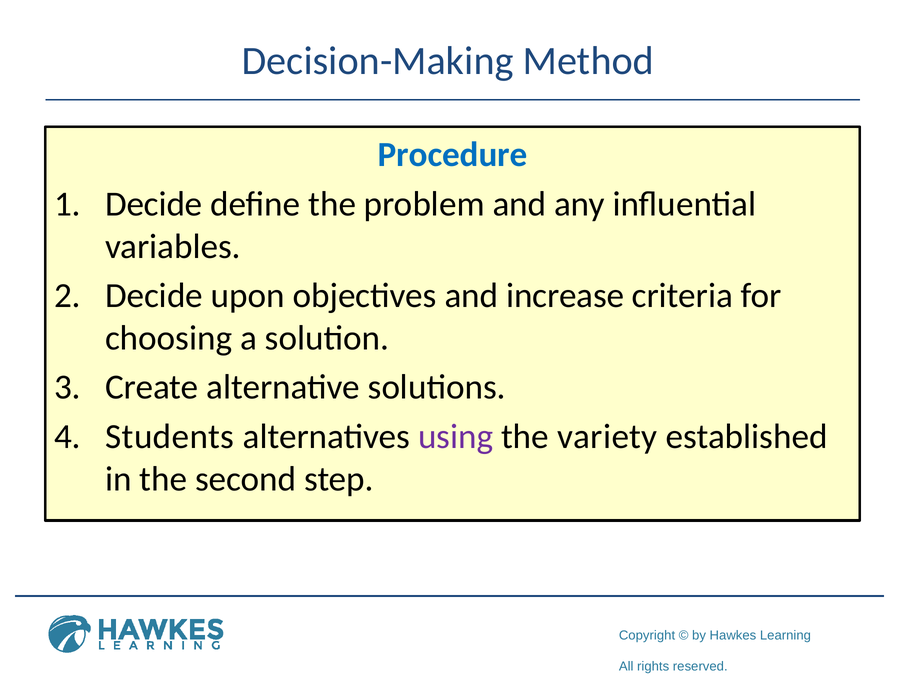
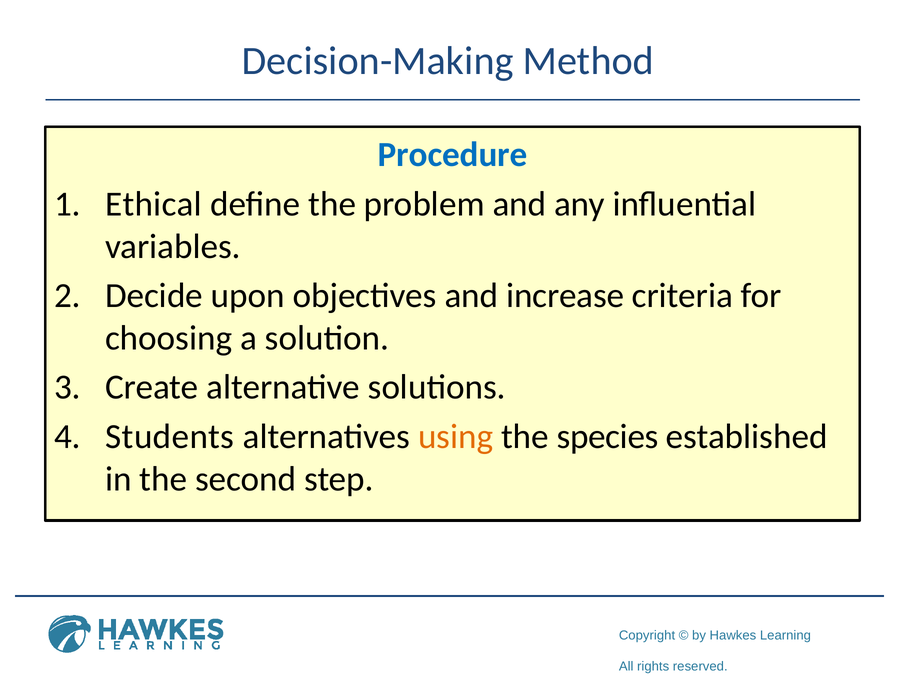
Decide: Decide -> Ethical (154, 204)
using colour: purple -> orange (456, 437)
variety: variety -> species (608, 437)
